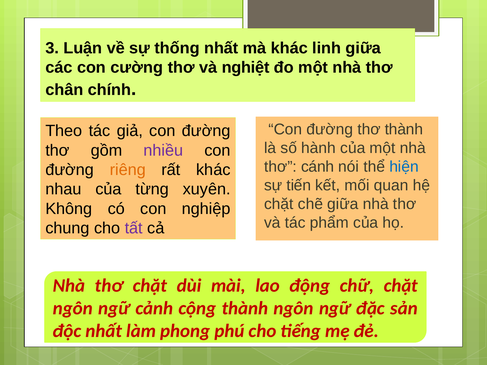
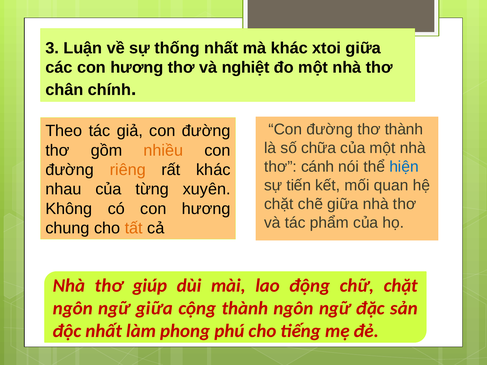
linh: linh -> xtoi (327, 48)
các con cường: cường -> hương (137, 68)
hành: hành -> chữa (319, 148)
nhiều colour: purple -> orange (163, 150)
có con nghiệp: nghiệp -> hương (206, 209)
tất colour: purple -> orange (134, 228)
thơ chặt: chặt -> giúp (150, 286)
ngữ cảnh: cảnh -> giữa (154, 309)
